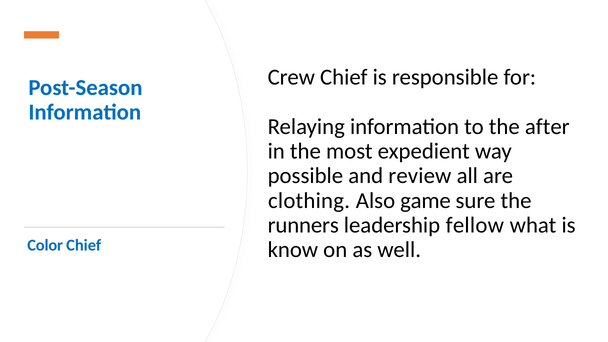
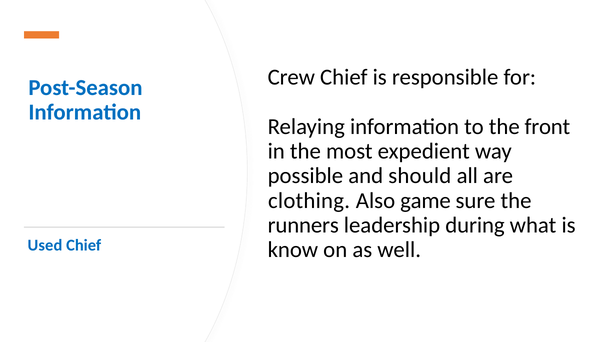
after: after -> front (547, 127)
review: review -> should (420, 176)
fellow: fellow -> during (475, 225)
Color: Color -> Used (45, 245)
